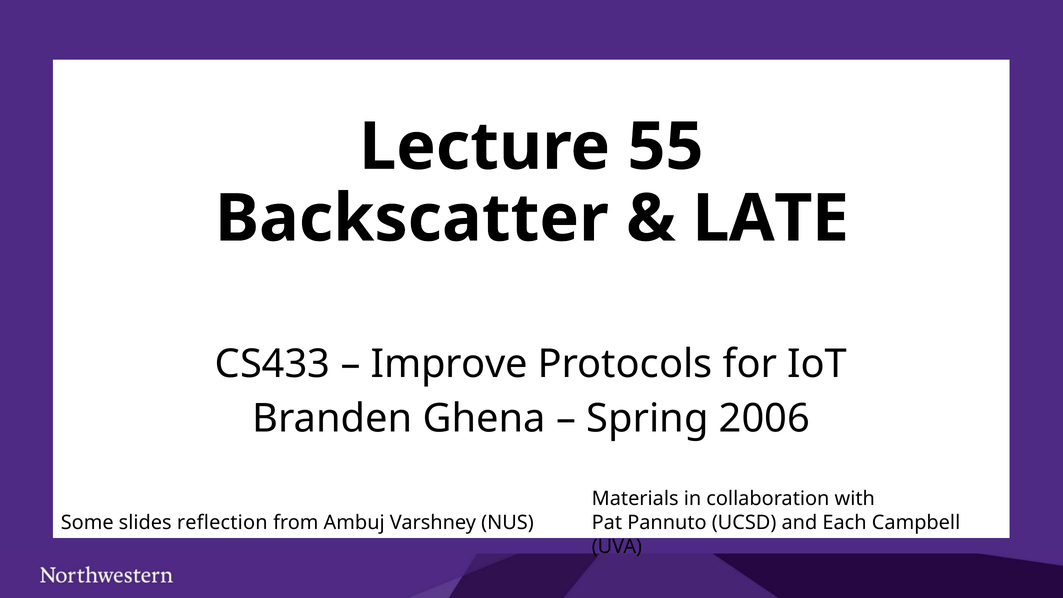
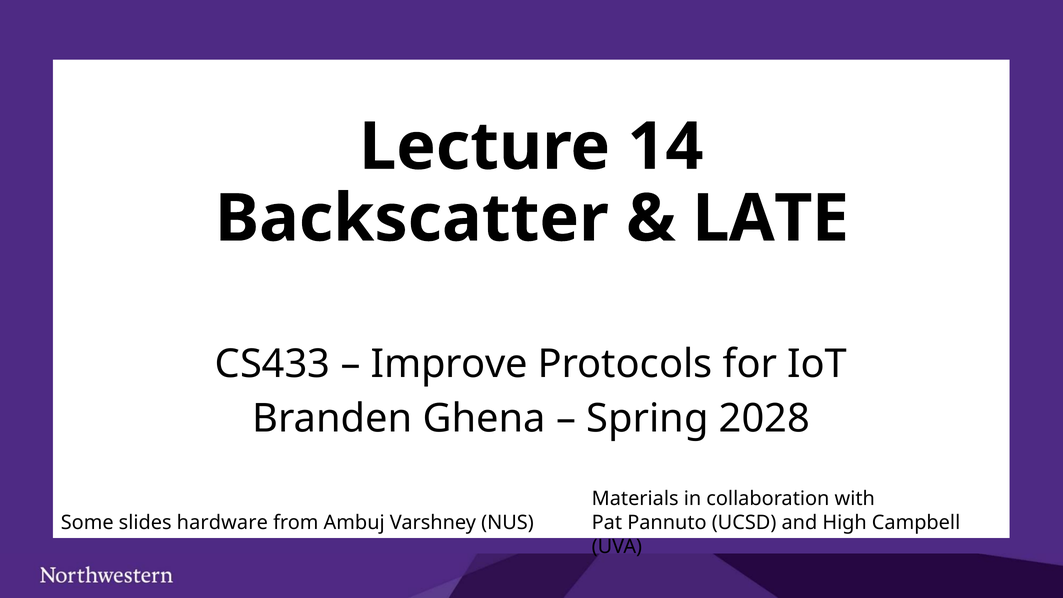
55: 55 -> 14 (665, 147)
2006: 2006 -> 2028 (765, 418)
Each: Each -> High (845, 523)
reflection: reflection -> hardware (222, 523)
